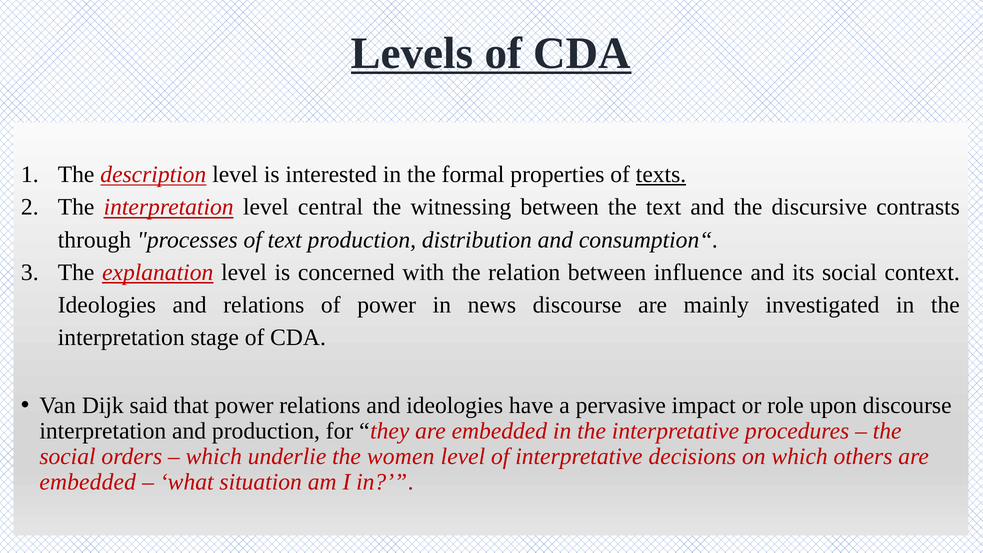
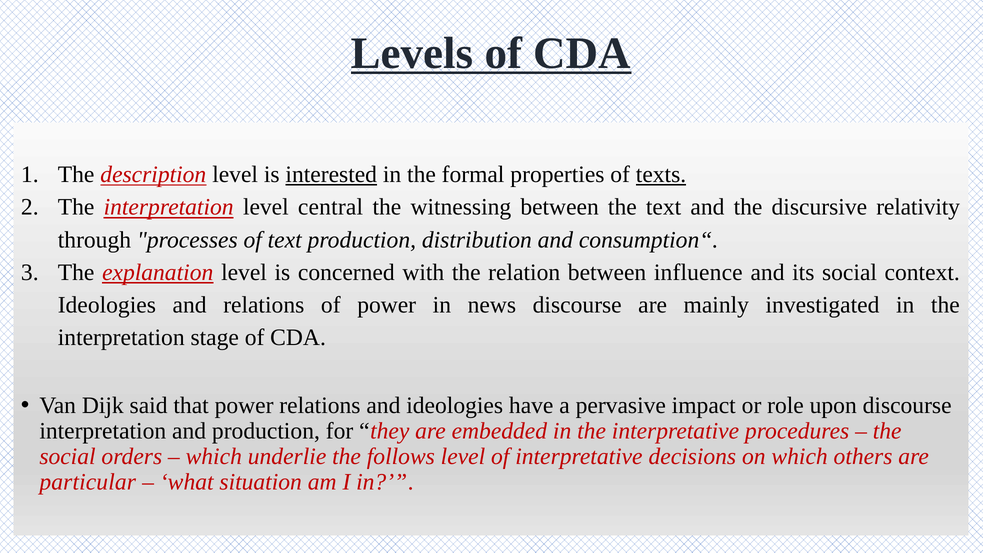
interested underline: none -> present (331, 175)
contrasts: contrasts -> relativity (918, 207)
women: women -> follows (401, 456)
embedded: embedded -> particular (88, 482)
